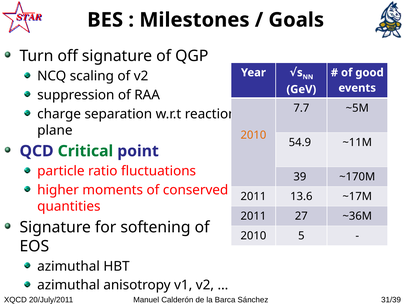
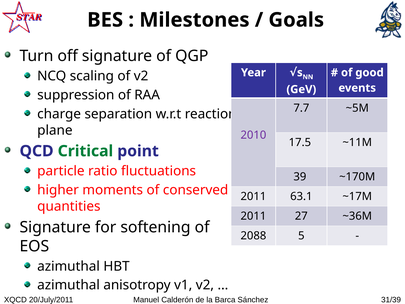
2010 colour: orange -> purple (253, 135)
54.9: 54.9 -> 17.5 (300, 142)
13.6: 13.6 -> 63.1 (301, 196)
2010: 2010 -> 2088 (253, 236)
